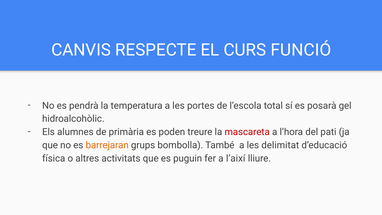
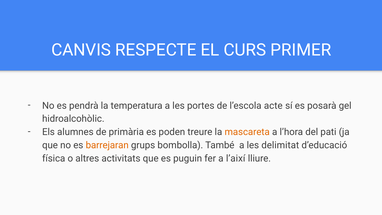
FUNCIÓ: FUNCIÓ -> PRIMER (301, 50)
total: total -> acte (273, 106)
mascareta colour: red -> orange (247, 132)
